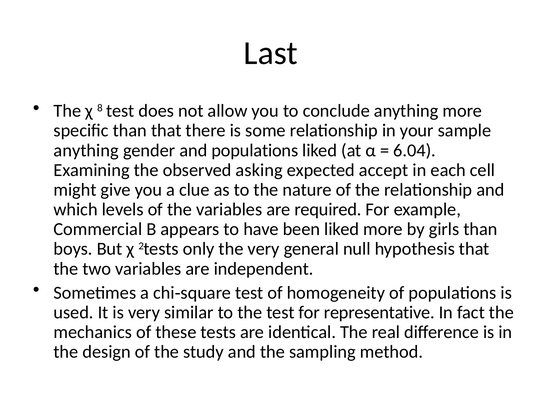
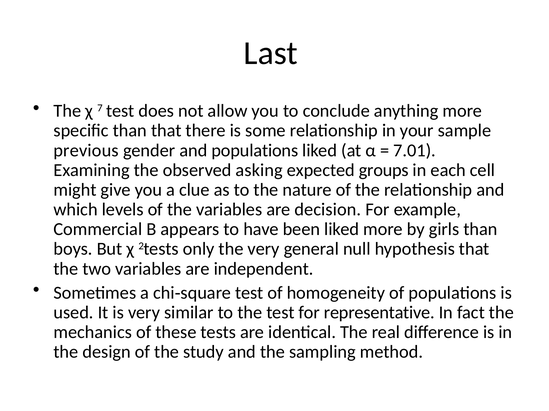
8: 8 -> 7 (100, 108)
anything: anything -> previous (86, 151)
6.04: 6.04 -> 7.01 (415, 151)
accept: accept -> groups (384, 170)
required: required -> decision (328, 210)
